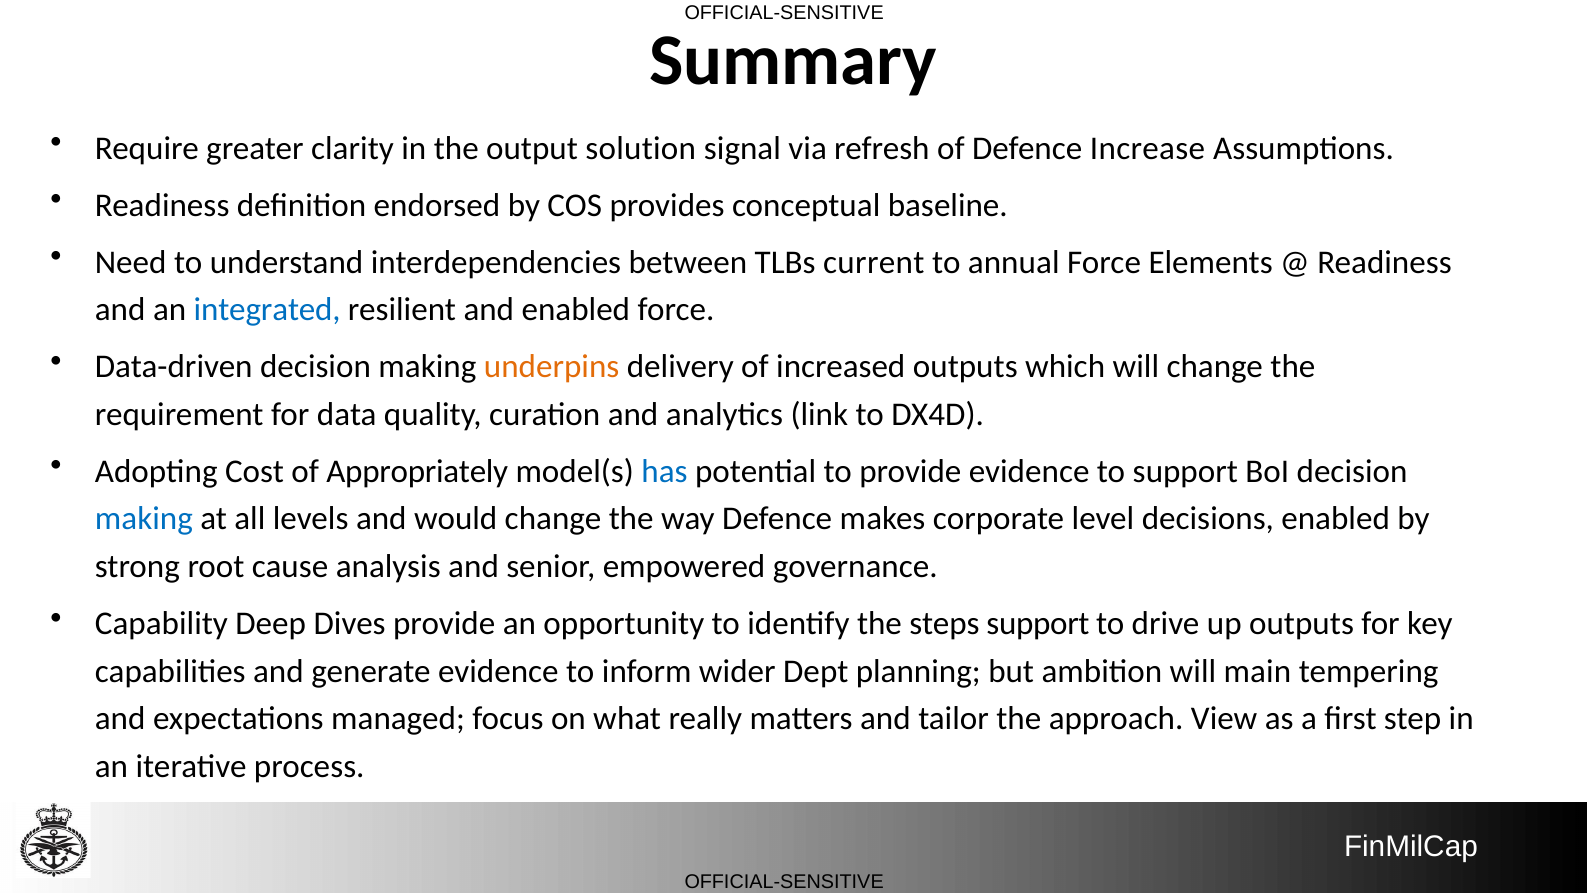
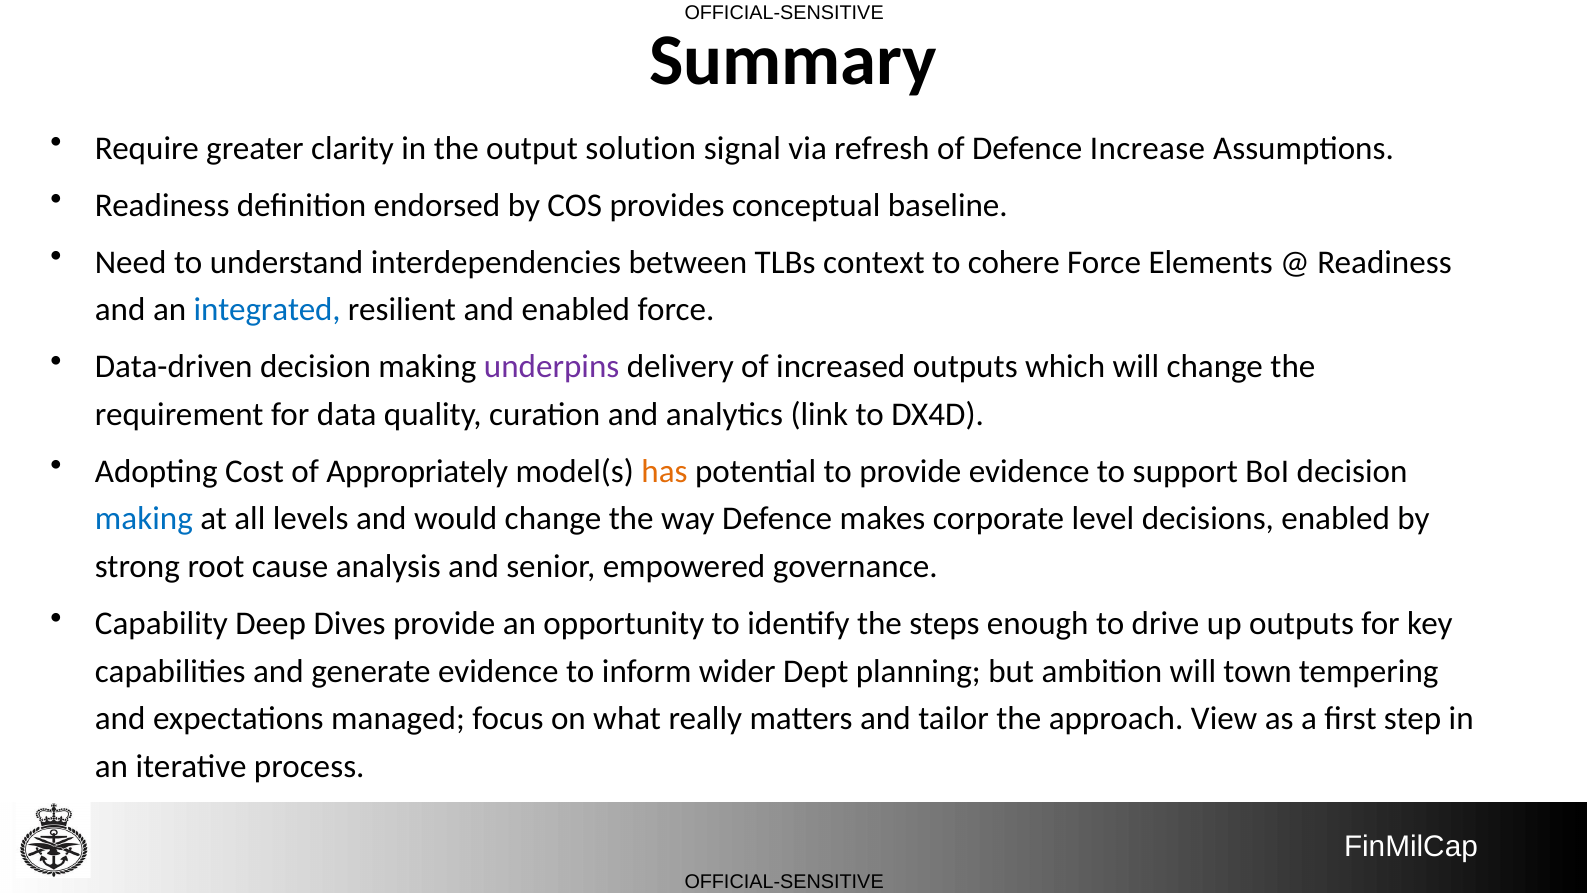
current: current -> context (874, 262)
annual: annual -> cohere (1014, 262)
underpins colour: orange -> purple (552, 367)
has colour: blue -> orange (665, 471)
steps support: support -> enough (1038, 623)
main: main -> town (1258, 671)
